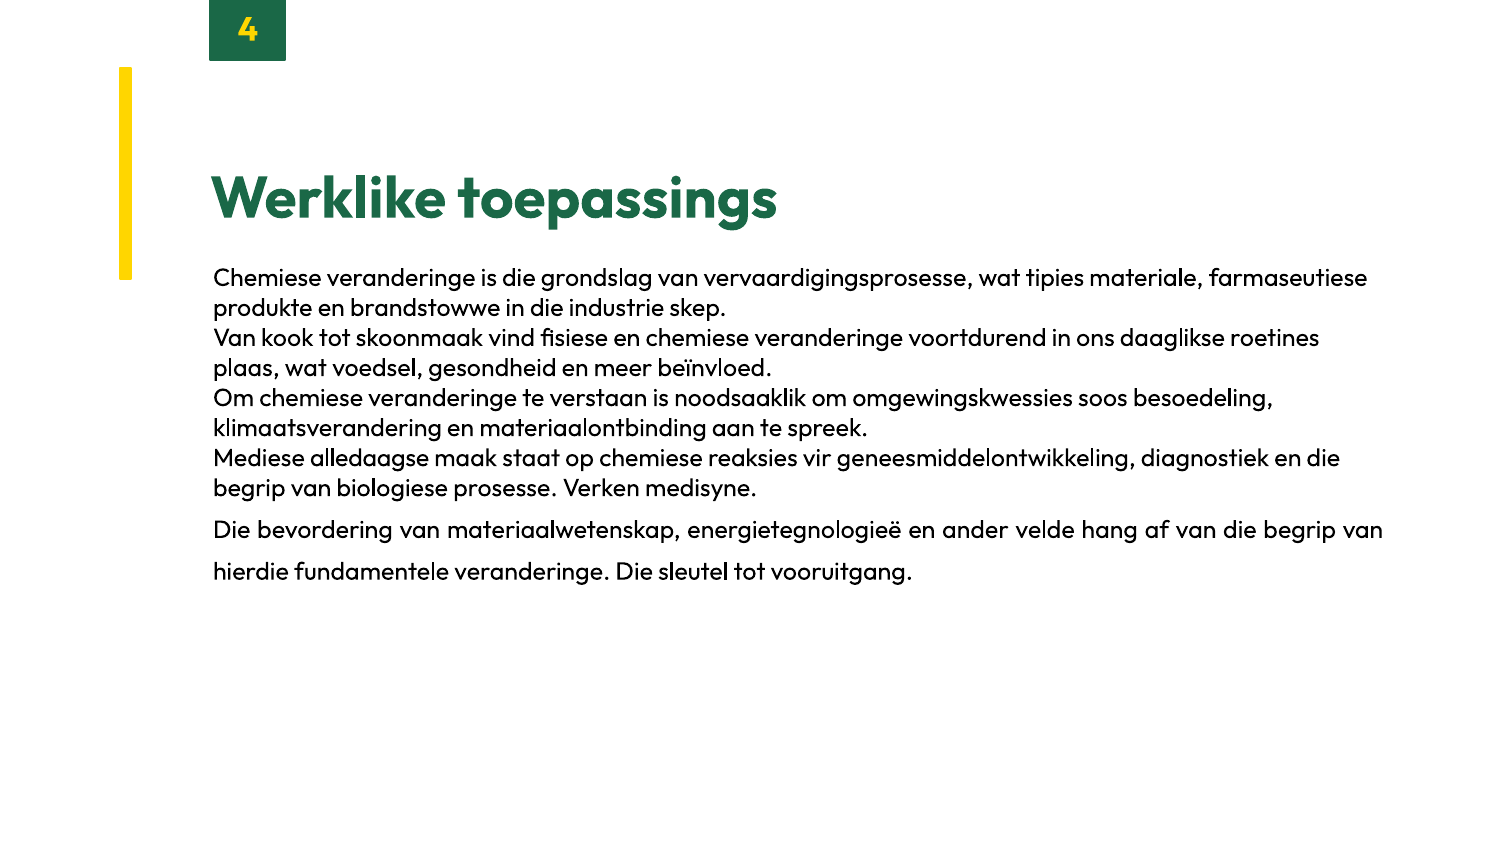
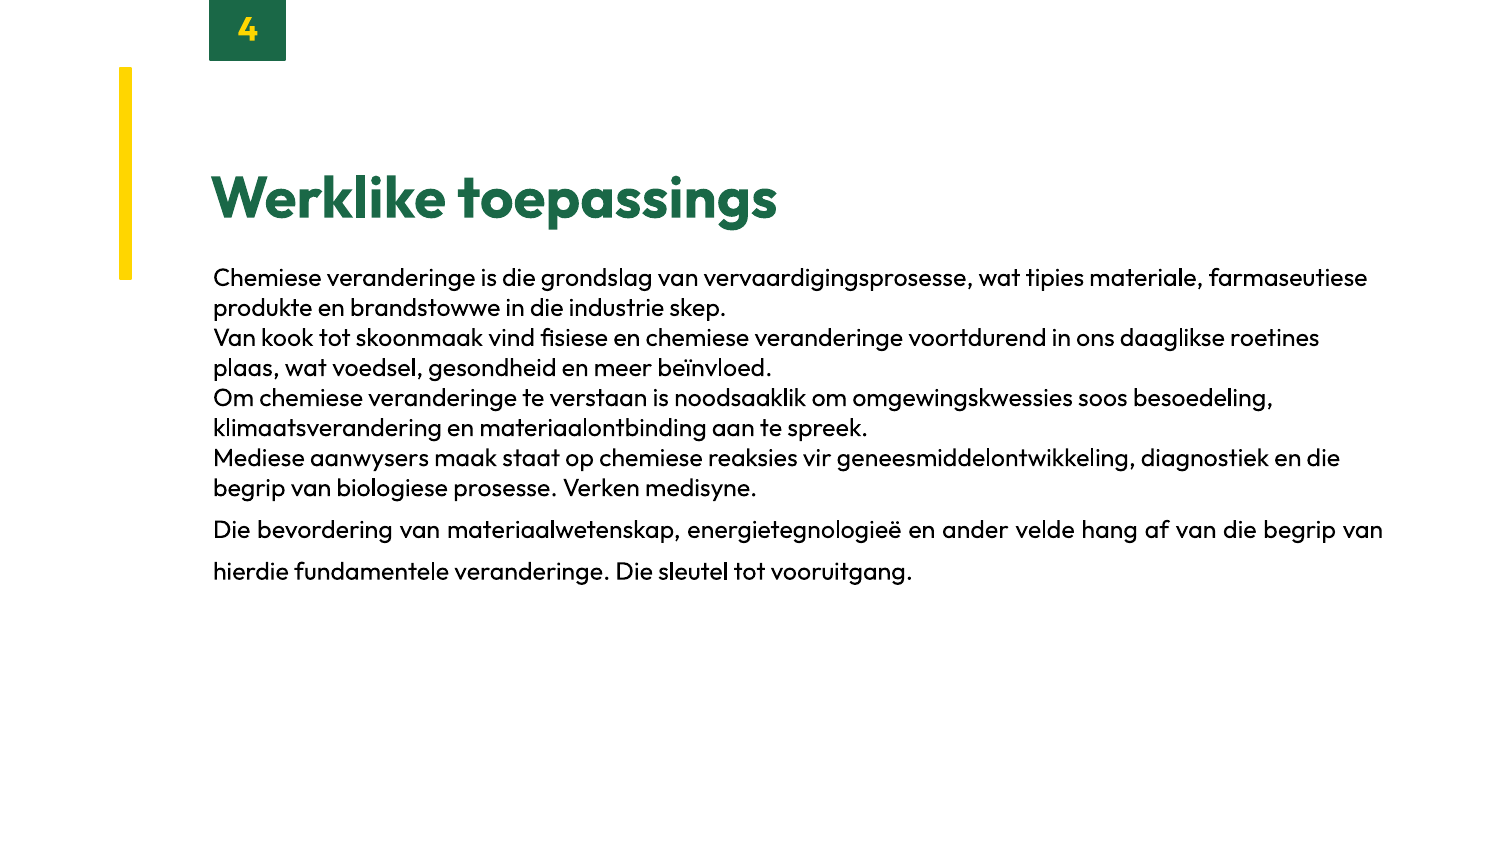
alledaagse: alledaagse -> aanwysers (370, 458)
